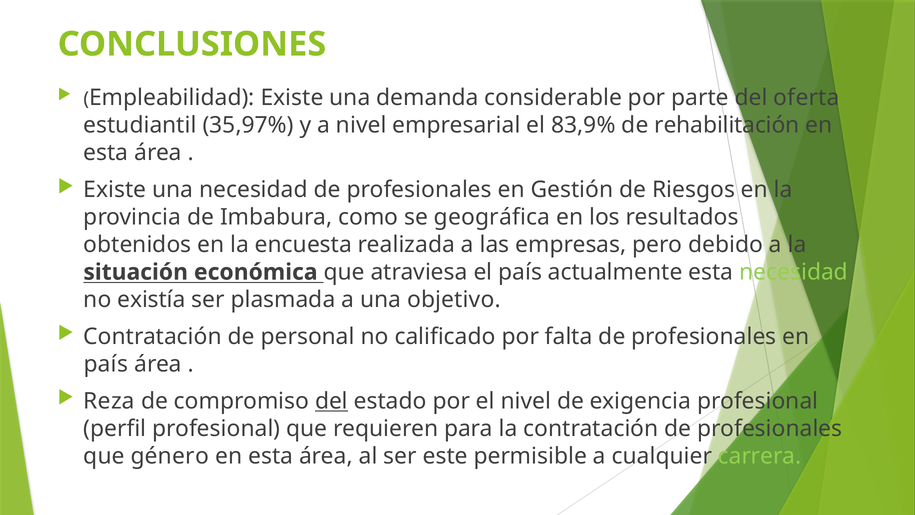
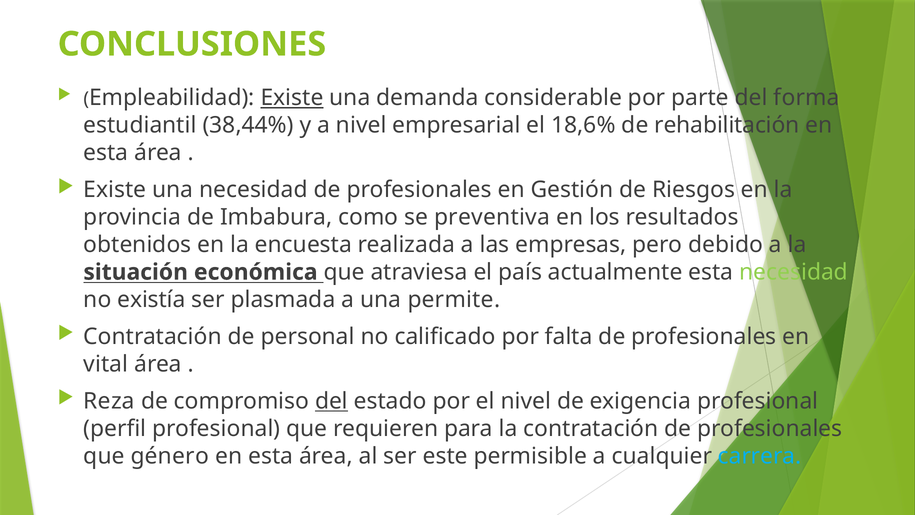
Existe underline: none -> present (292, 98)
oferta: oferta -> forma (807, 98)
35,97%: 35,97% -> 38,44% (248, 125)
83,9%: 83,9% -> 18,6% (583, 125)
geográfica: geográfica -> preventiva (492, 217)
objetivo: objetivo -> permite (454, 299)
país: país -> vital (106, 364)
carrera colour: light green -> light blue (760, 456)
